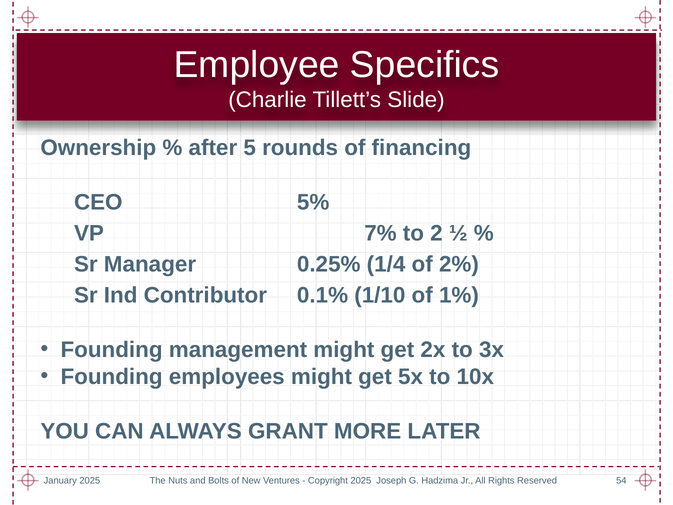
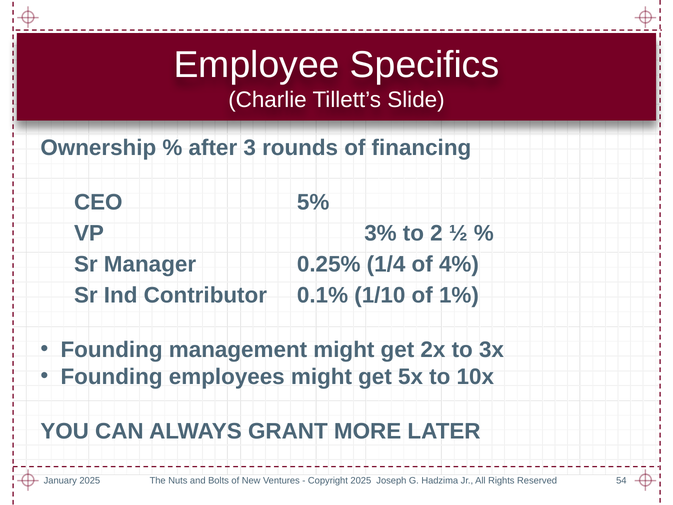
5: 5 -> 3 (250, 148)
7%: 7% -> 3% (380, 233)
2%: 2% -> 4% (459, 264)
